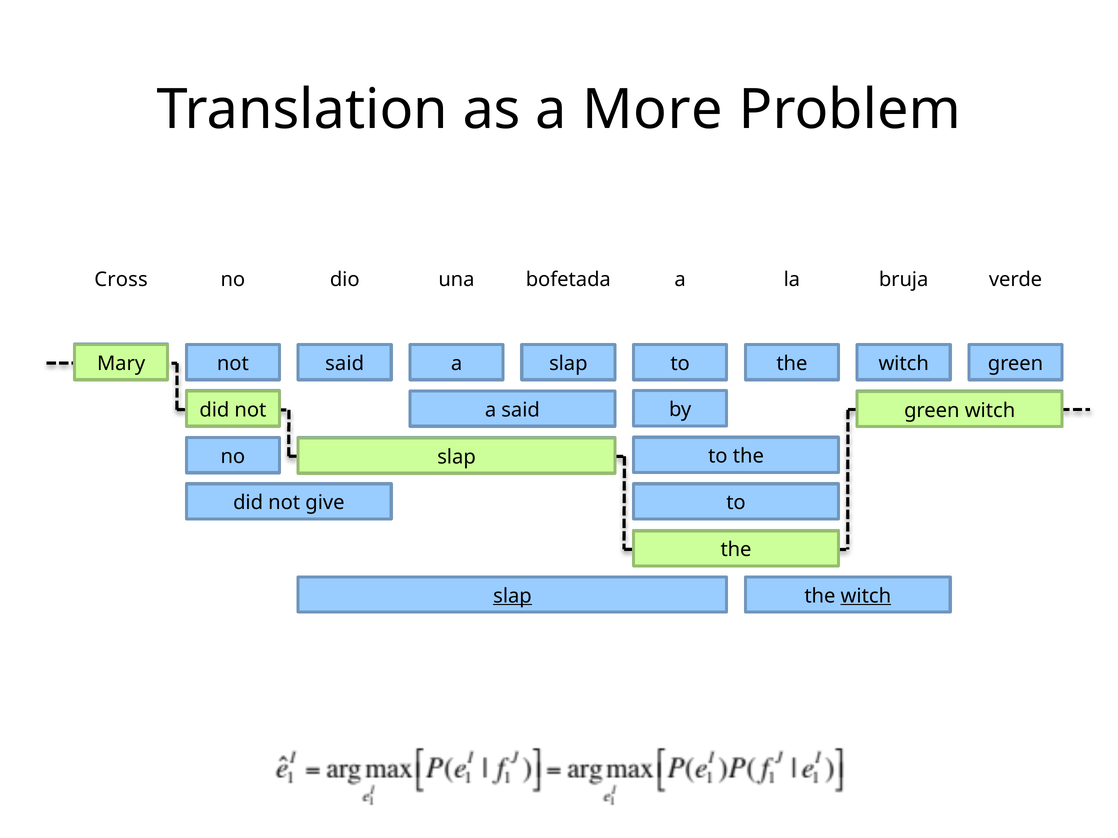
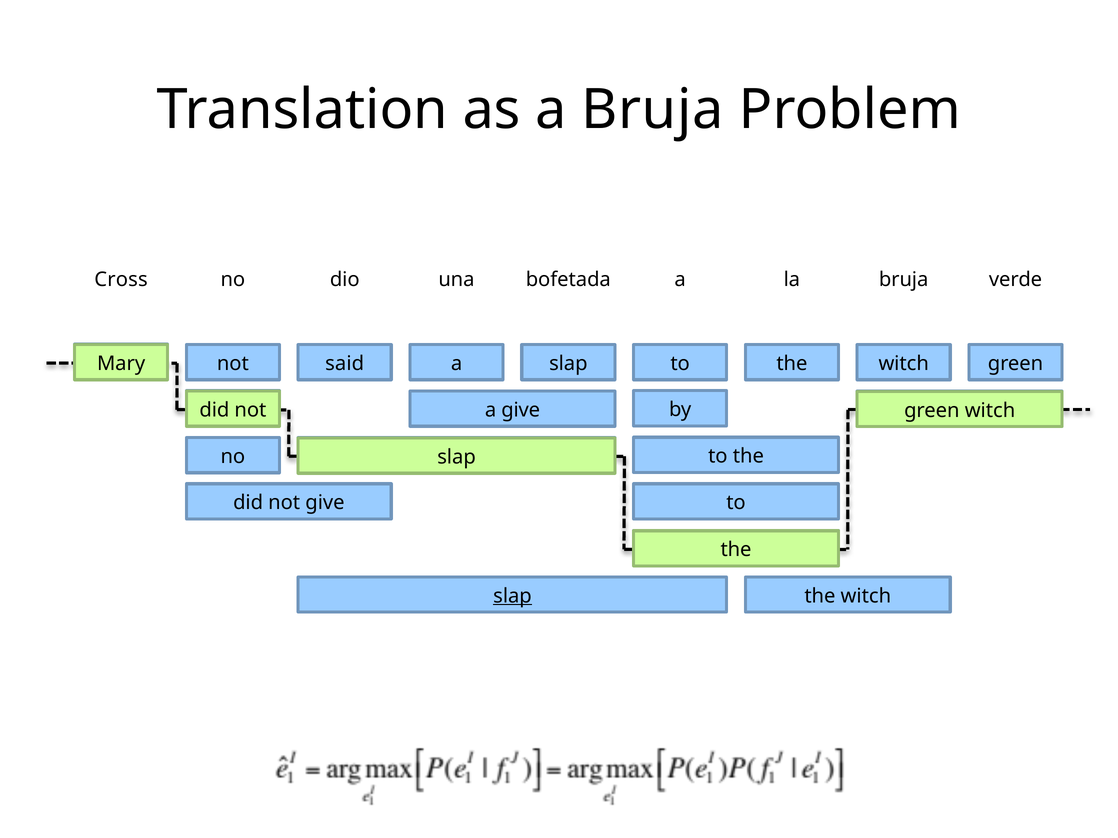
a More: More -> Bruja (652, 110)
a said: said -> give (521, 410)
witch underline: present -> none (866, 596)
